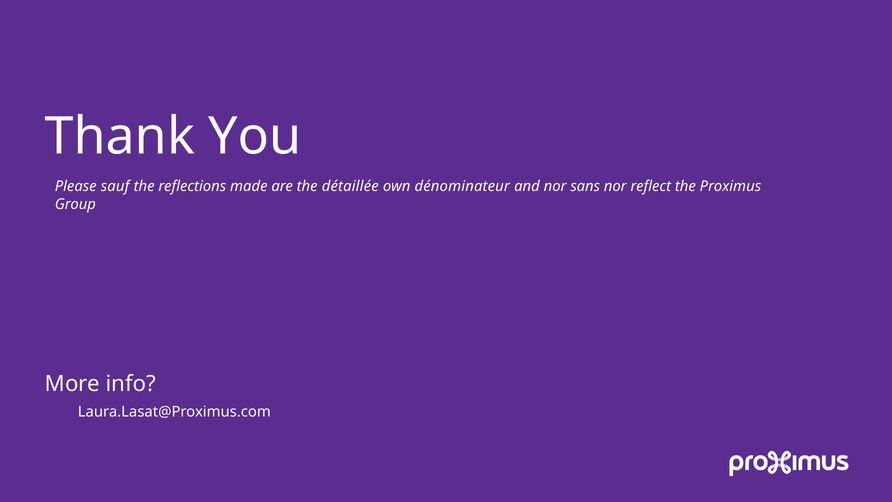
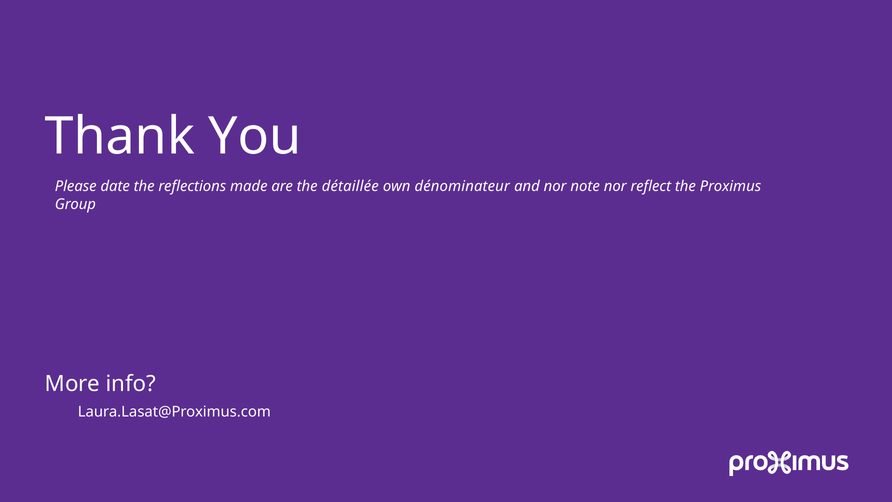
sauf: sauf -> date (115, 186)
sans: sans -> note (585, 186)
